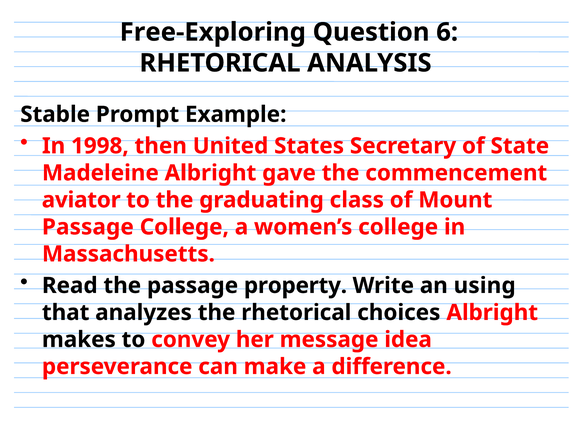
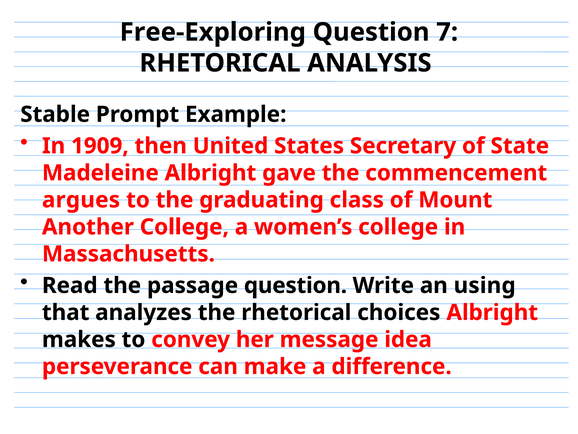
6: 6 -> 7 (447, 32)
1998: 1998 -> 1909 (100, 146)
aviator: aviator -> argues (81, 200)
Passage: Passage -> Another (88, 227)
passage property: property -> question (295, 285)
